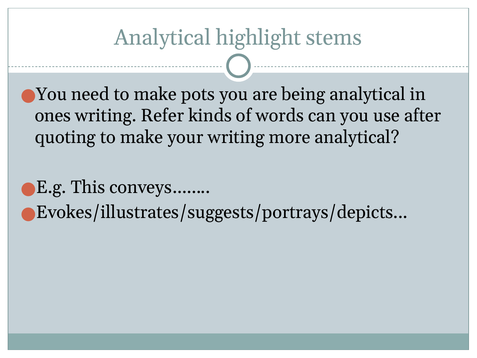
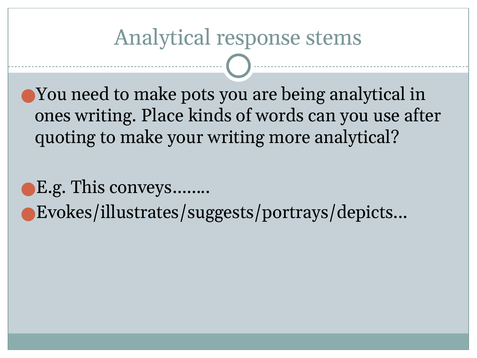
highlight: highlight -> response (258, 38)
Refer: Refer -> Place (162, 116)
